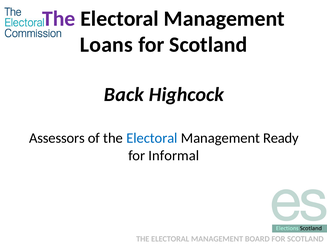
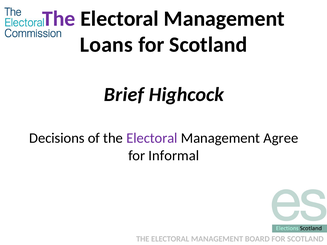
Back: Back -> Brief (124, 95)
Assessors: Assessors -> Decisions (57, 138)
Electoral colour: blue -> purple (152, 138)
Ready: Ready -> Agree (281, 138)
